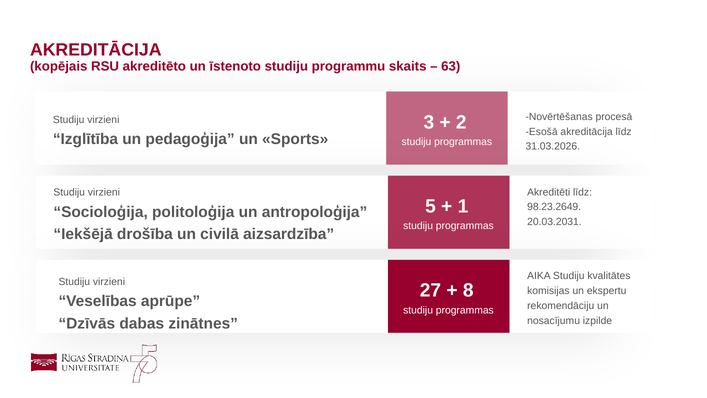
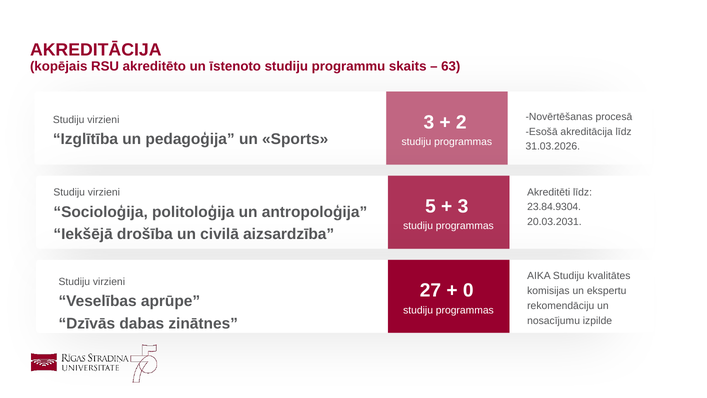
1: 1 -> 3 (463, 206)
98.23.2649: 98.23.2649 -> 23.84.9304 (554, 207)
8: 8 -> 0 (468, 290)
